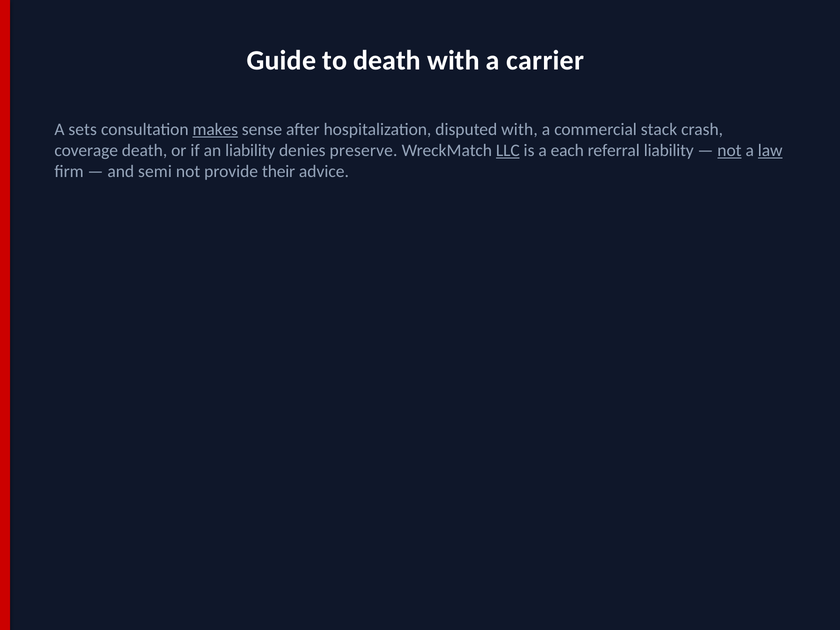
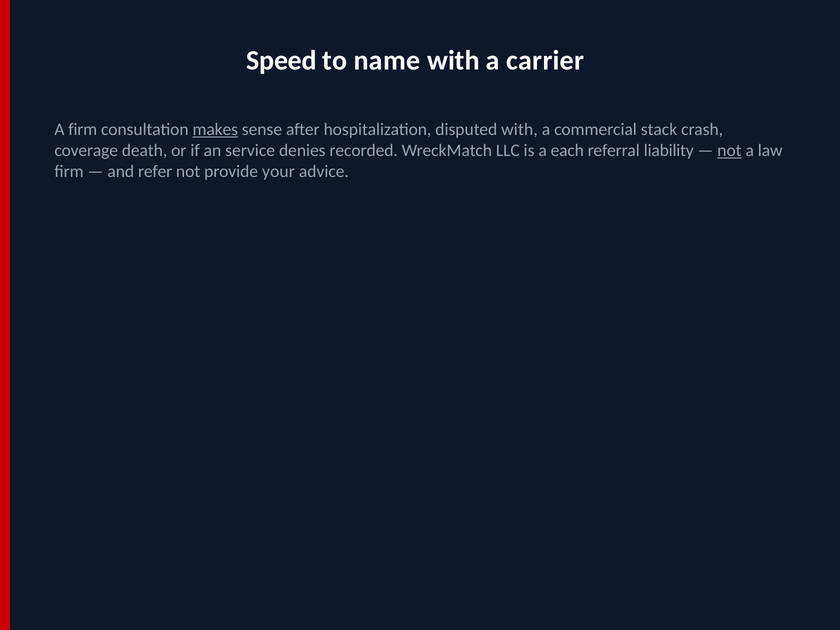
Guide: Guide -> Speed (282, 61)
to death: death -> name (387, 61)
A sets: sets -> firm (83, 129)
an liability: liability -> service (250, 150)
preserve: preserve -> recorded (364, 150)
LLC underline: present -> none (508, 150)
law underline: present -> none (770, 150)
semi: semi -> refer (155, 171)
their: their -> your (278, 171)
